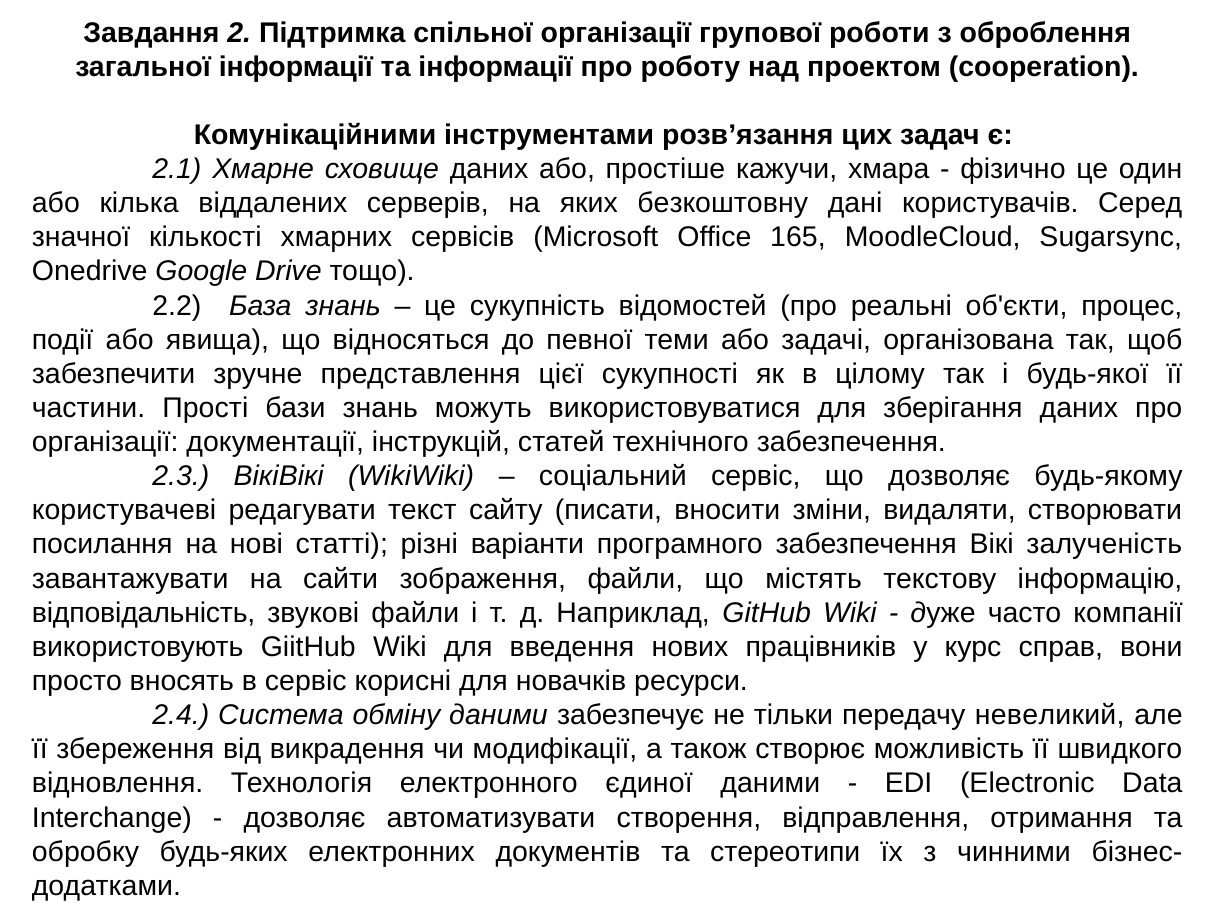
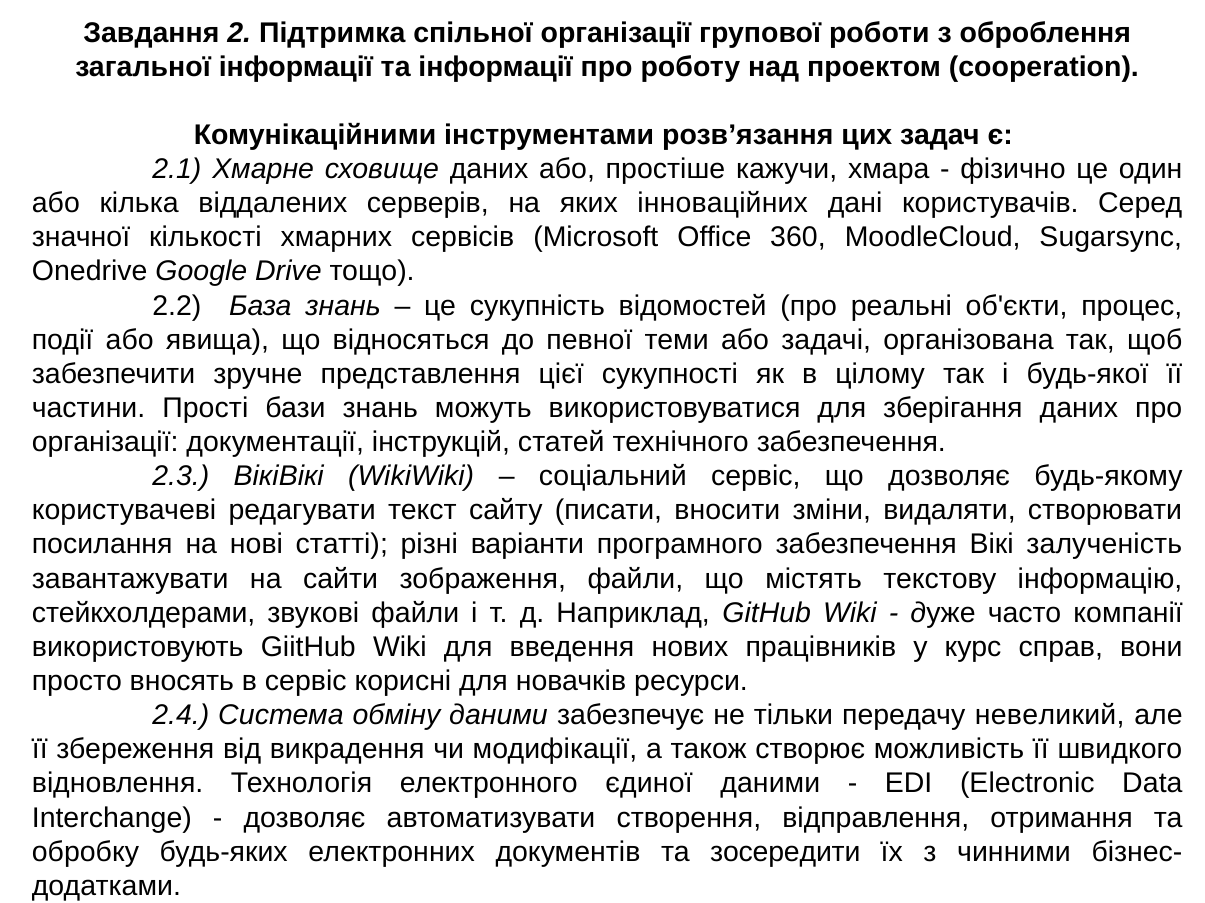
безкоштовну: безкоштовну -> інноваційних (723, 203)
165: 165 -> 360 (798, 238)
відповідальність: відповідальність -> стейкхолдерами (144, 613)
стереотипи: стереотипи -> зосередити (785, 852)
